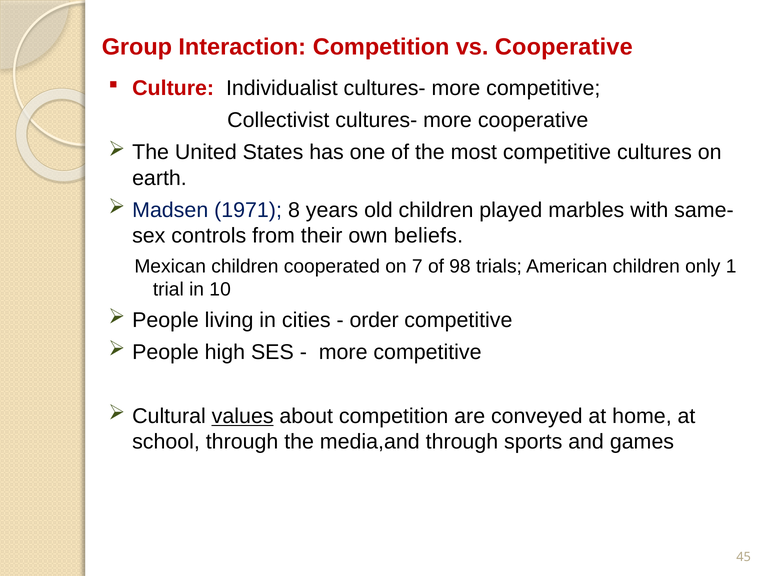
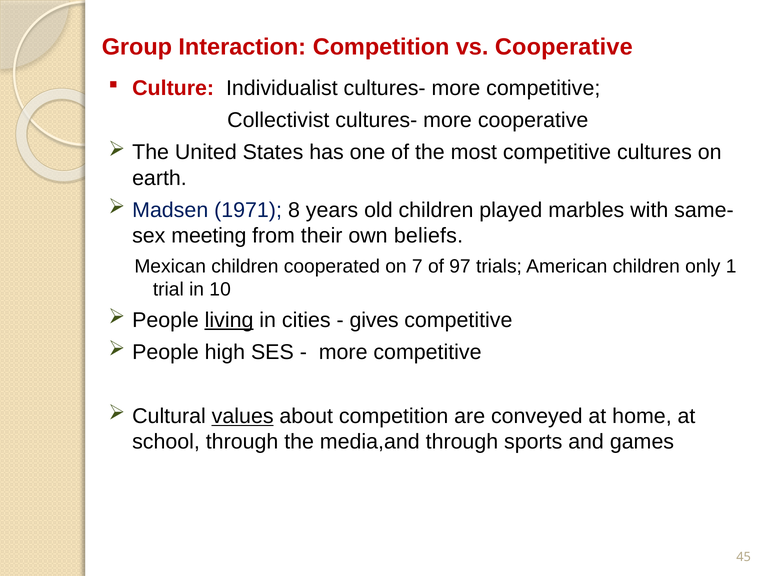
controls: controls -> meeting (209, 236)
98: 98 -> 97 (460, 267)
living underline: none -> present (229, 321)
order: order -> gives (374, 321)
